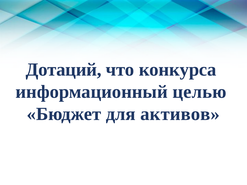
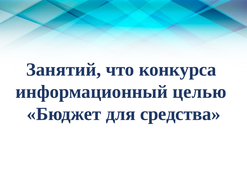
Дотаций: Дотаций -> Занятий (64, 70)
активов: активов -> средства (180, 114)
